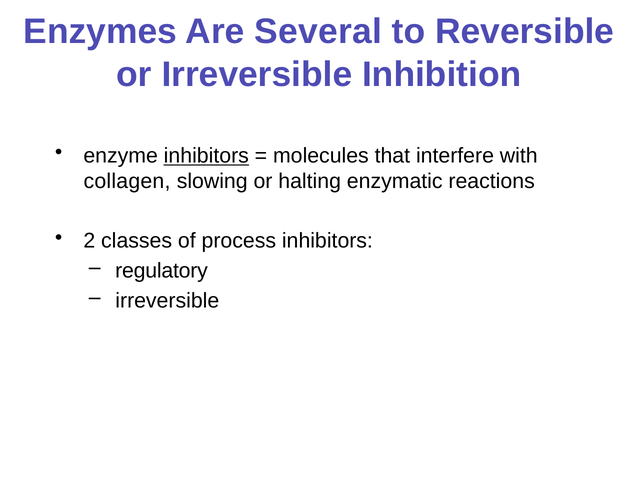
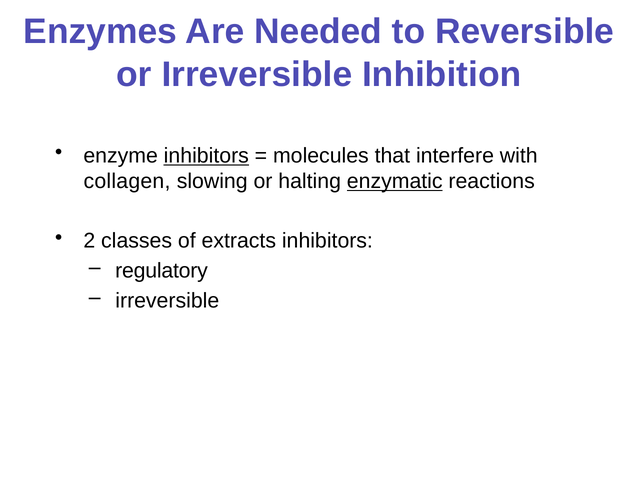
Several: Several -> Needed (318, 32)
enzymatic underline: none -> present (395, 181)
process: process -> extracts (239, 241)
